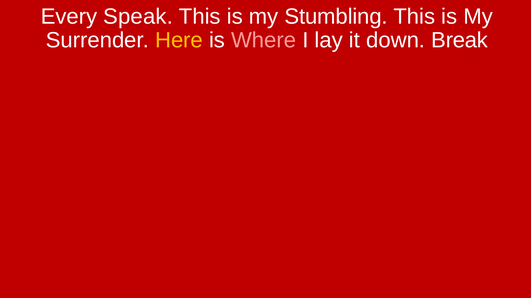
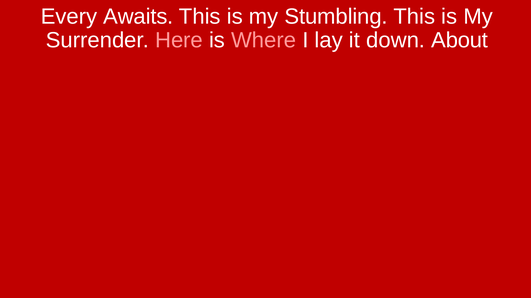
Speak: Speak -> Awaits (138, 16)
Here colour: yellow -> pink (179, 40)
Break: Break -> About (460, 40)
